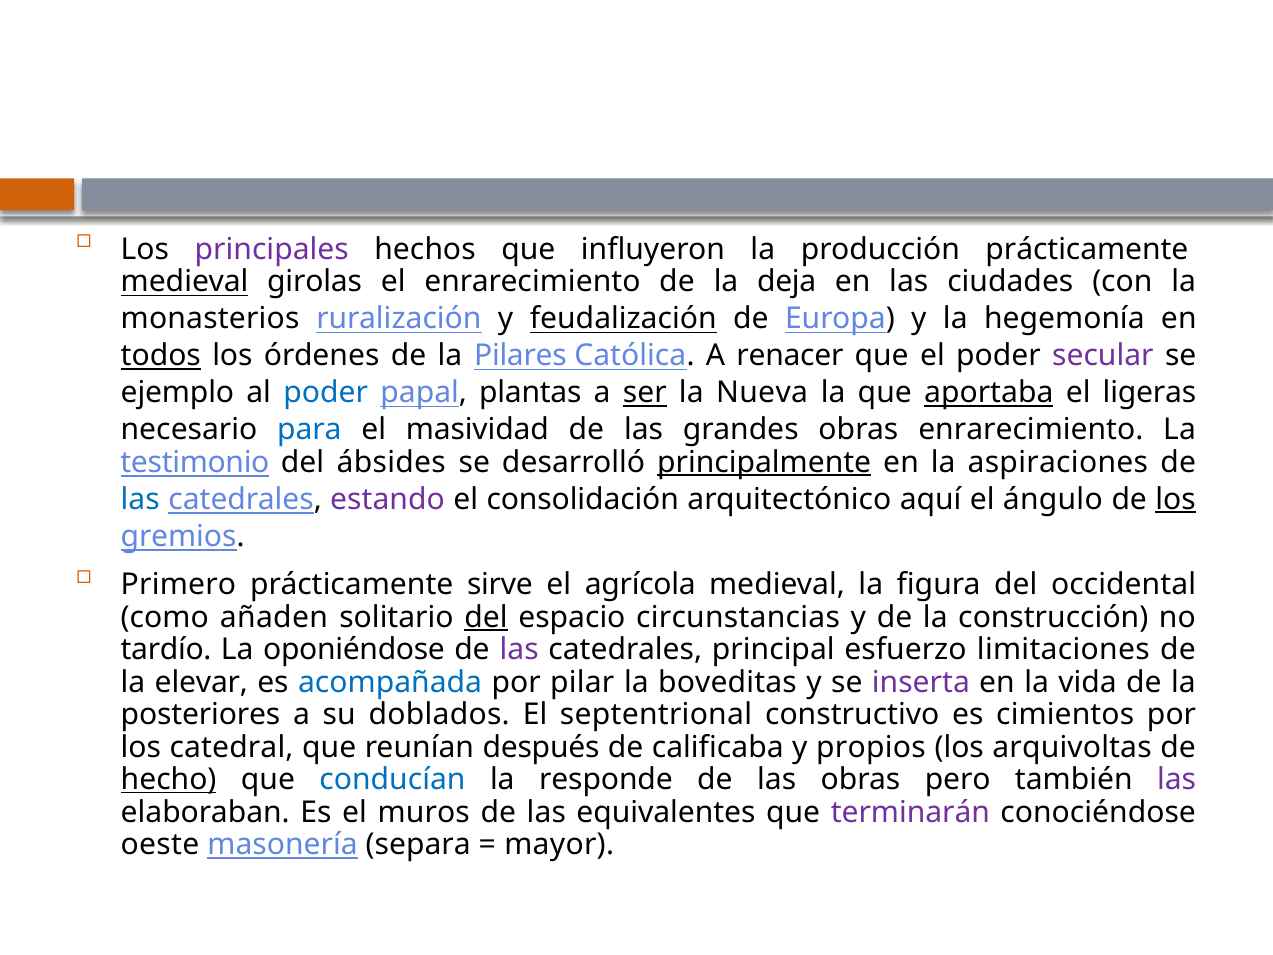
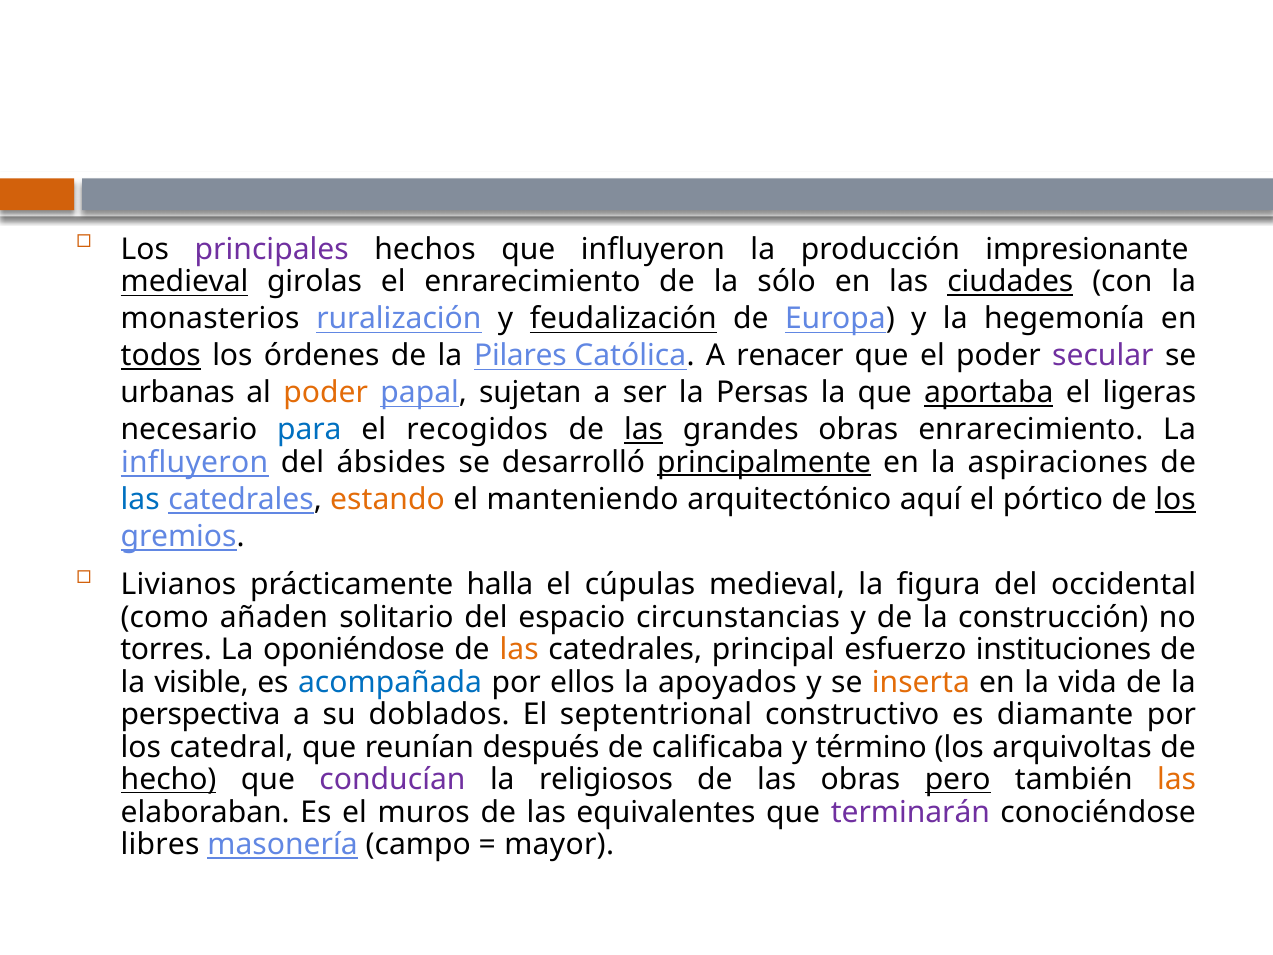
producción prácticamente: prácticamente -> impresionante (1087, 249)
deja: deja -> sólo (787, 282)
ciudades underline: none -> present (1010, 282)
ejemplo: ejemplo -> urbanas (177, 393)
poder colour: blue -> orange (326, 393)
plantas: plantas -> sujetan (530, 393)
ser underline: present -> none (645, 393)
Nueva: Nueva -> Persas (762, 393)
masividad: masividad -> recogidos (477, 430)
las underline: none -> present (644, 430)
testimonio: testimonio -> influyeron (195, 462)
estando colour: purple -> orange (388, 499)
consolidación: consolidación -> manteniendo (583, 499)
ángulo: ángulo -> pórtico (1053, 499)
Primero: Primero -> Livianos (178, 585)
sirve: sirve -> halla (500, 585)
agrícola: agrícola -> cúpulas (640, 585)
del underline: present -> none (486, 617)
tardío: tardío -> torres (166, 649)
las colour: purple -> orange (519, 649)
limitaciones: limitaciones -> instituciones (1064, 649)
elevar: elevar -> visible (201, 682)
pilar: pilar -> ellos (583, 682)
boveditas: boveditas -> apoyados (727, 682)
inserta colour: purple -> orange (921, 682)
posteriores: posteriores -> perspectiva (201, 714)
cimientos: cimientos -> diamante (1065, 714)
propios: propios -> término (871, 747)
conducían colour: blue -> purple (392, 779)
responde: responde -> religiosos (606, 779)
pero underline: none -> present (958, 779)
las colour: purple -> orange (1177, 779)
oeste: oeste -> libres (160, 844)
separa: separa -> campo (418, 844)
